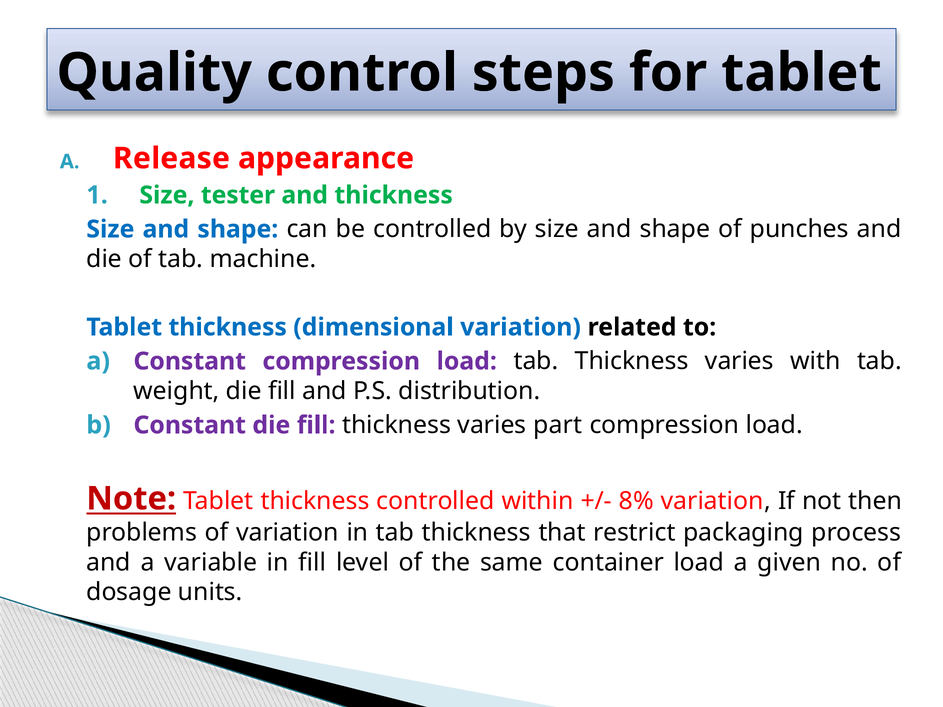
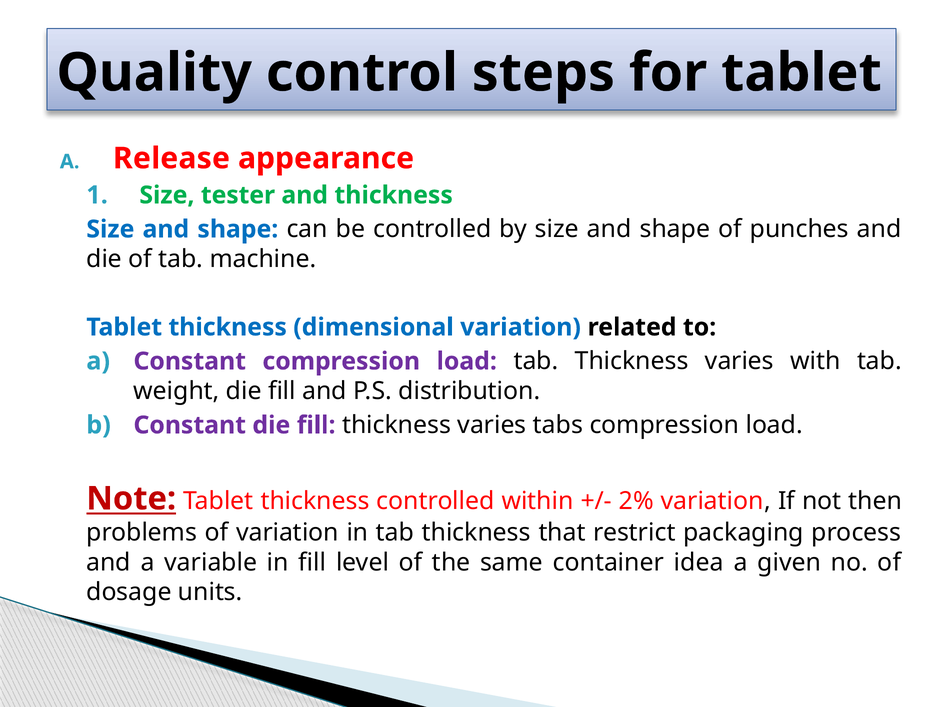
part: part -> tabs (558, 425)
8%: 8% -> 2% (636, 501)
container load: load -> idea (699, 563)
